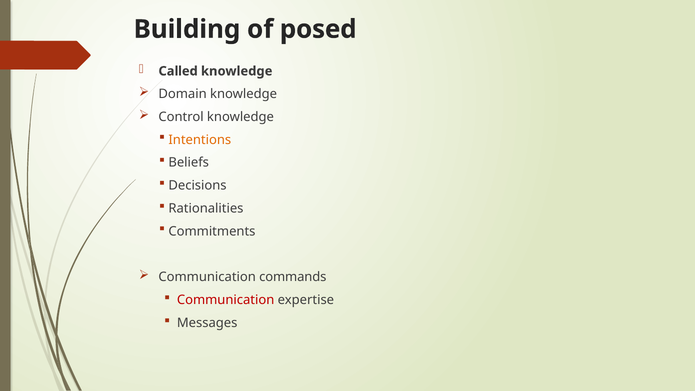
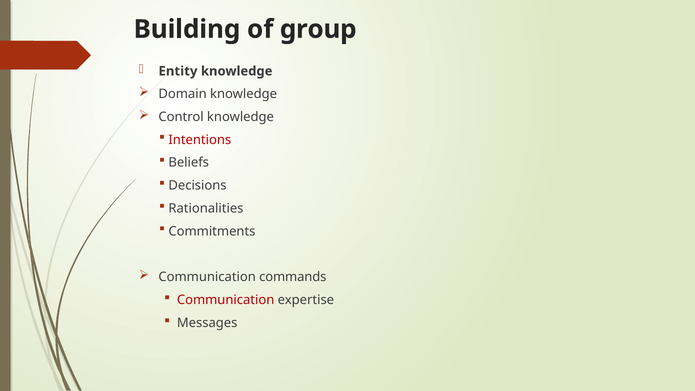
posed: posed -> group (318, 29)
Called: Called -> Entity (178, 71)
Intentions colour: orange -> red (200, 140)
